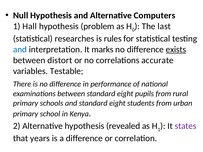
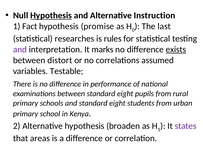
Hypothesis underline: none -> present (51, 16)
Computers: Computers -> Instruction (155, 16)
Hall: Hall -> Fact (30, 26)
problem: problem -> promise (97, 26)
and colour: blue -> purple (20, 49)
accurate: accurate -> assumed (158, 60)
revealed: revealed -> broaden (123, 126)
years: years -> areas (40, 139)
